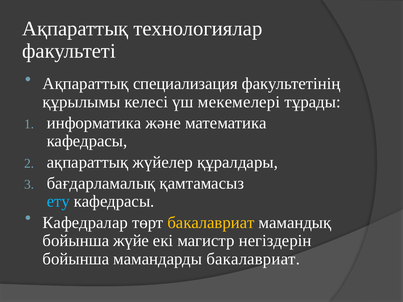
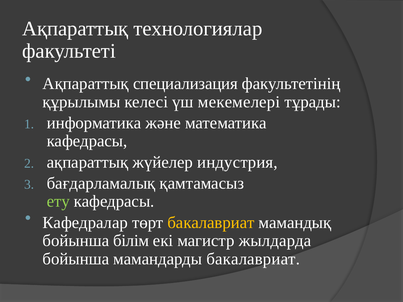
құралдары: құралдары -> индустрия (237, 162)
ету colour: light blue -> light green (58, 202)
жүйе: жүйе -> білім (131, 241)
негіздерін: негіздерін -> жылдарда (275, 241)
